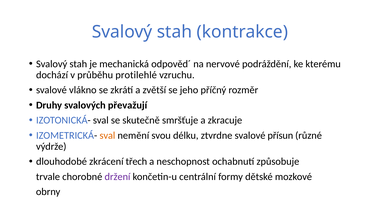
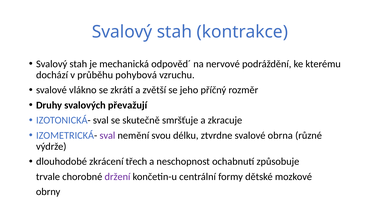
protilehlé: protilehlé -> pohybová (136, 75)
sval colour: orange -> purple (107, 135)
přísun: přísun -> obrna (280, 135)
